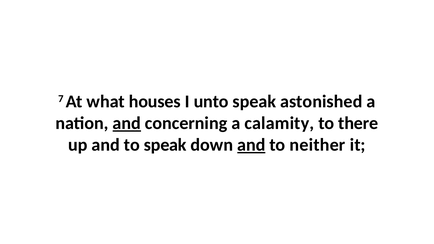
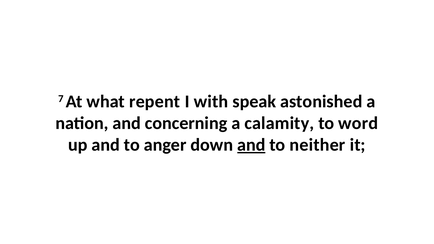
houses: houses -> repent (155, 102)
unto: unto -> with (211, 102)
and underline: present -> none (127, 123)
there: there -> word (358, 123)
to speak: speak -> anger (165, 145)
